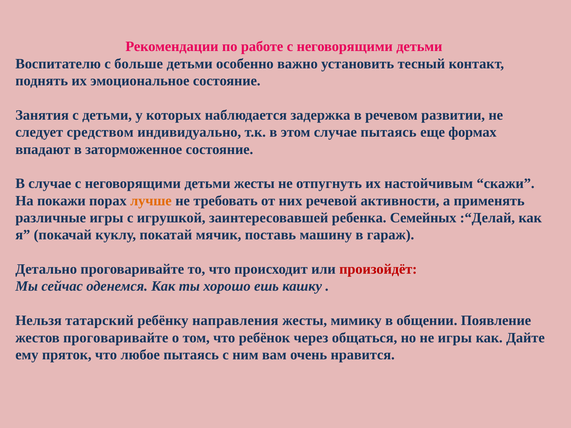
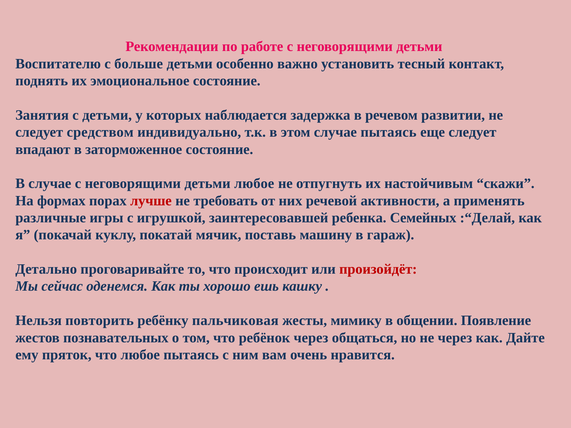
еще формах: формах -> следует (472, 132)
детьми жесты: жесты -> любое (254, 184)
покажи: покажи -> формах (61, 201)
лучше colour: orange -> red (151, 201)
татарский: татарский -> повторить (100, 321)
направления: направления -> пальчиковая (235, 321)
жестов проговаривайте: проговаривайте -> познавательных (116, 338)
не игры: игры -> через (455, 338)
